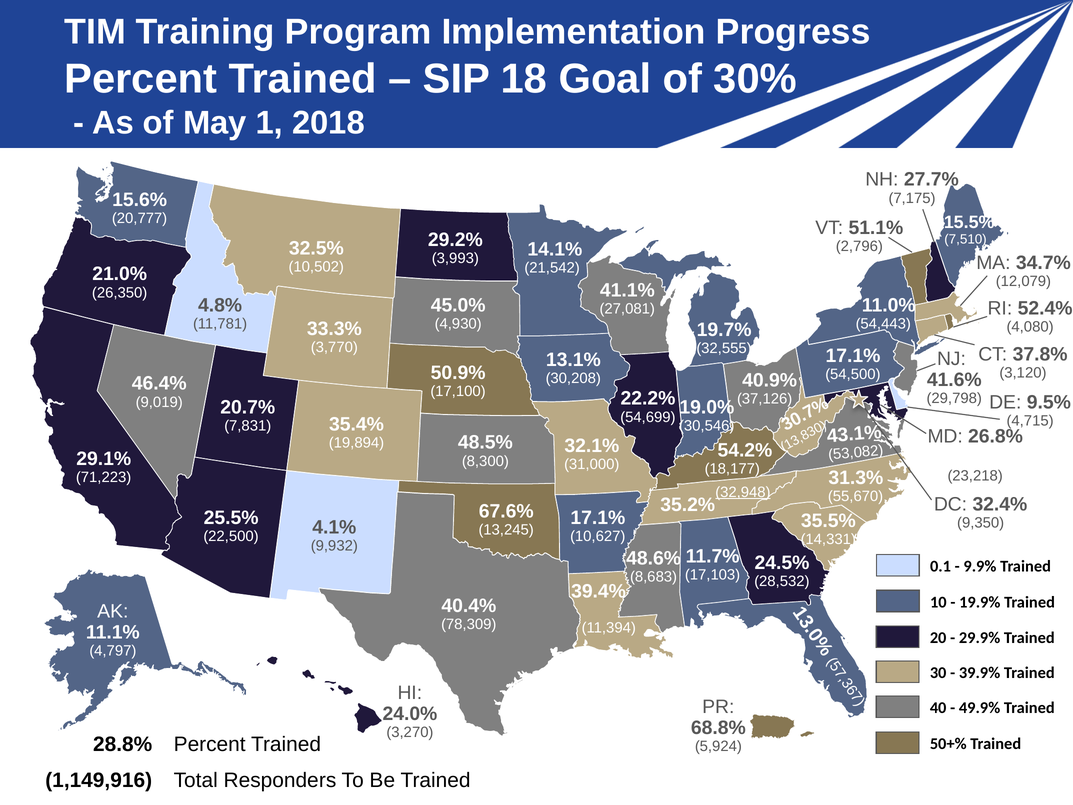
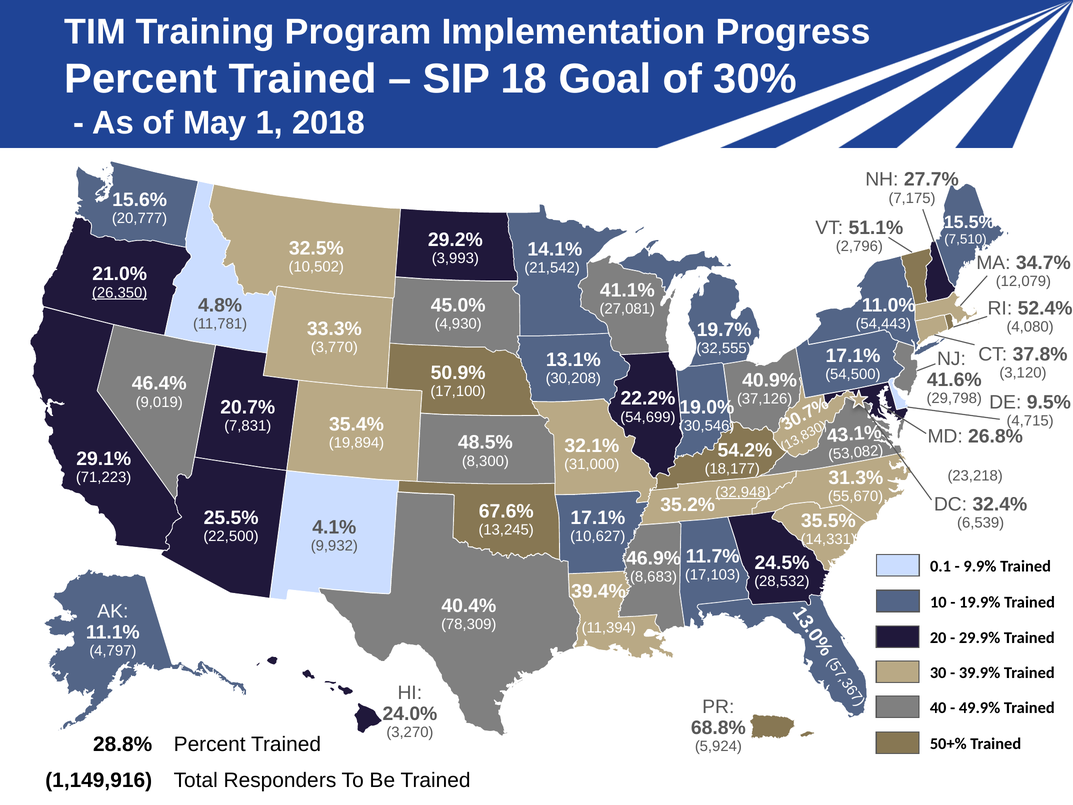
26,350 underline: none -> present (120, 293)
9,350: 9,350 -> 6,539 (981, 523)
48.6%: 48.6% -> 46.9% (654, 558)
